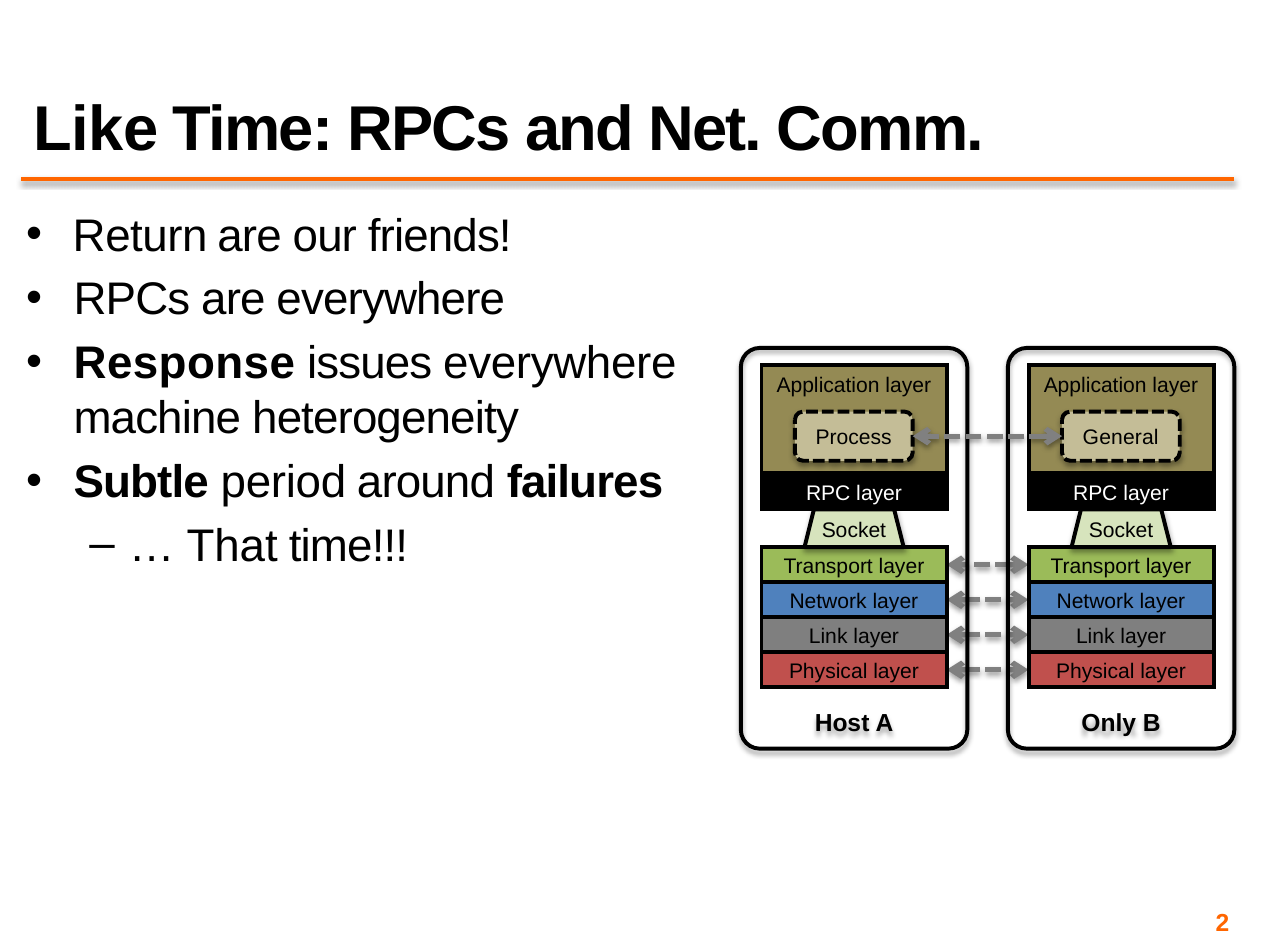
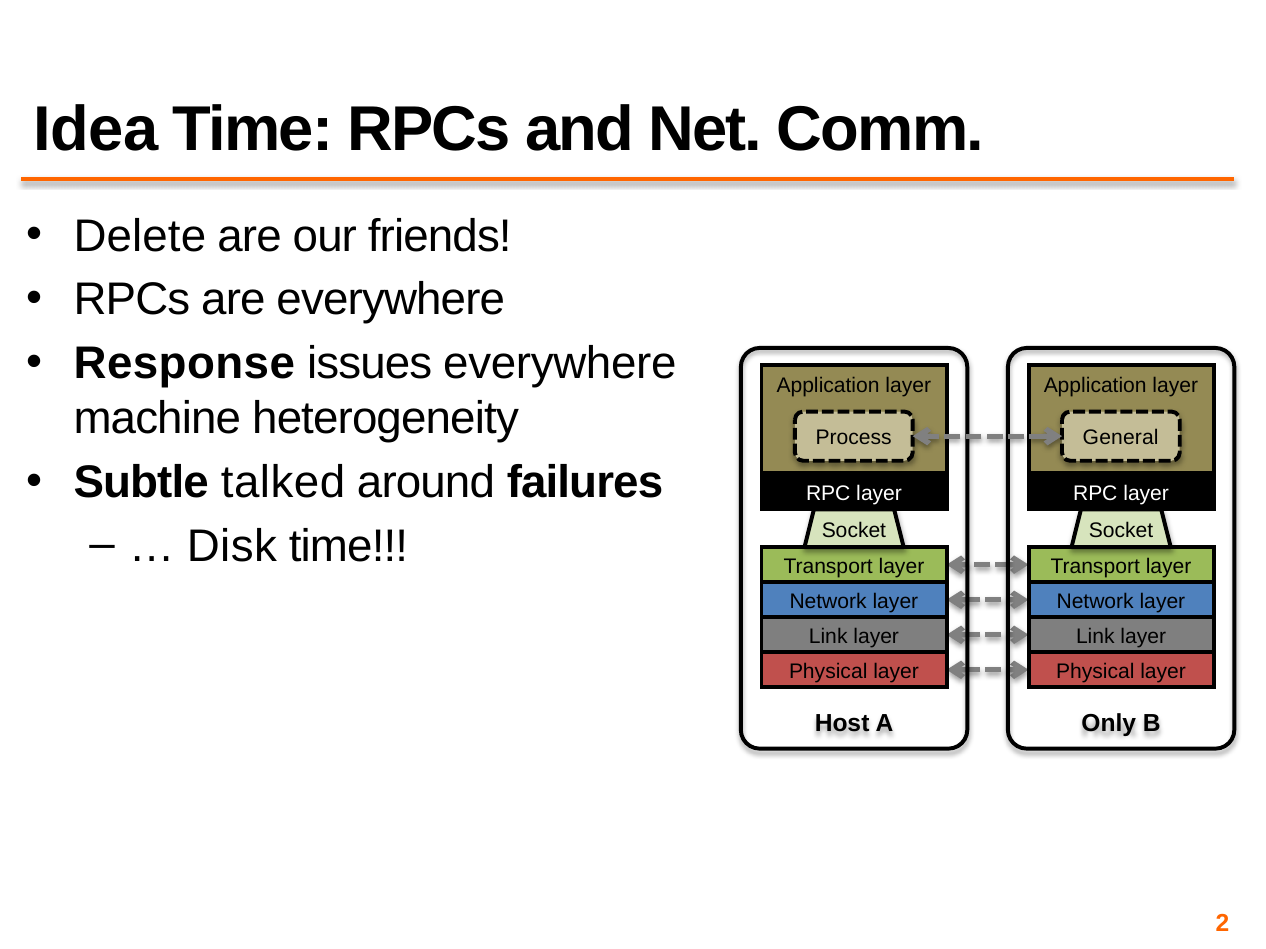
Like: Like -> Idea (96, 129)
Return: Return -> Delete (140, 236)
period: period -> talked (283, 483)
That: That -> Disk (232, 547)
